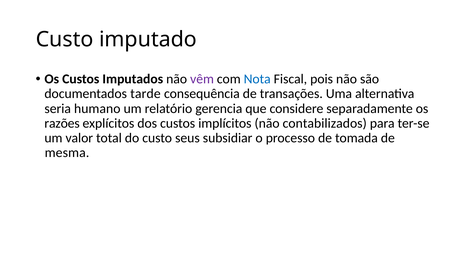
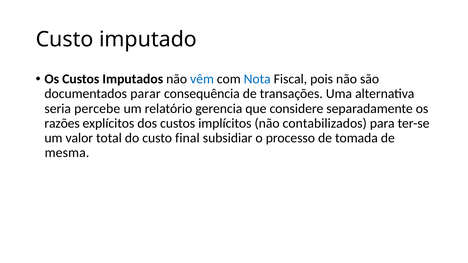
vêm colour: purple -> blue (202, 79)
tarde: tarde -> parar (145, 94)
humano: humano -> percebe (97, 109)
seus: seus -> final (187, 138)
